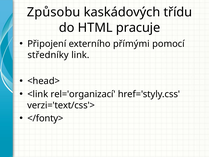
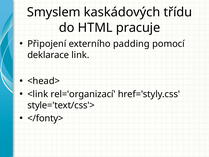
Způsobu: Způsobu -> Smyslem (54, 12)
přímými: přímými -> padding (131, 44)
středníky: středníky -> deklarace (48, 55)
verzi='text/css'>: verzi='text/css'> -> style='text/css'> (61, 105)
